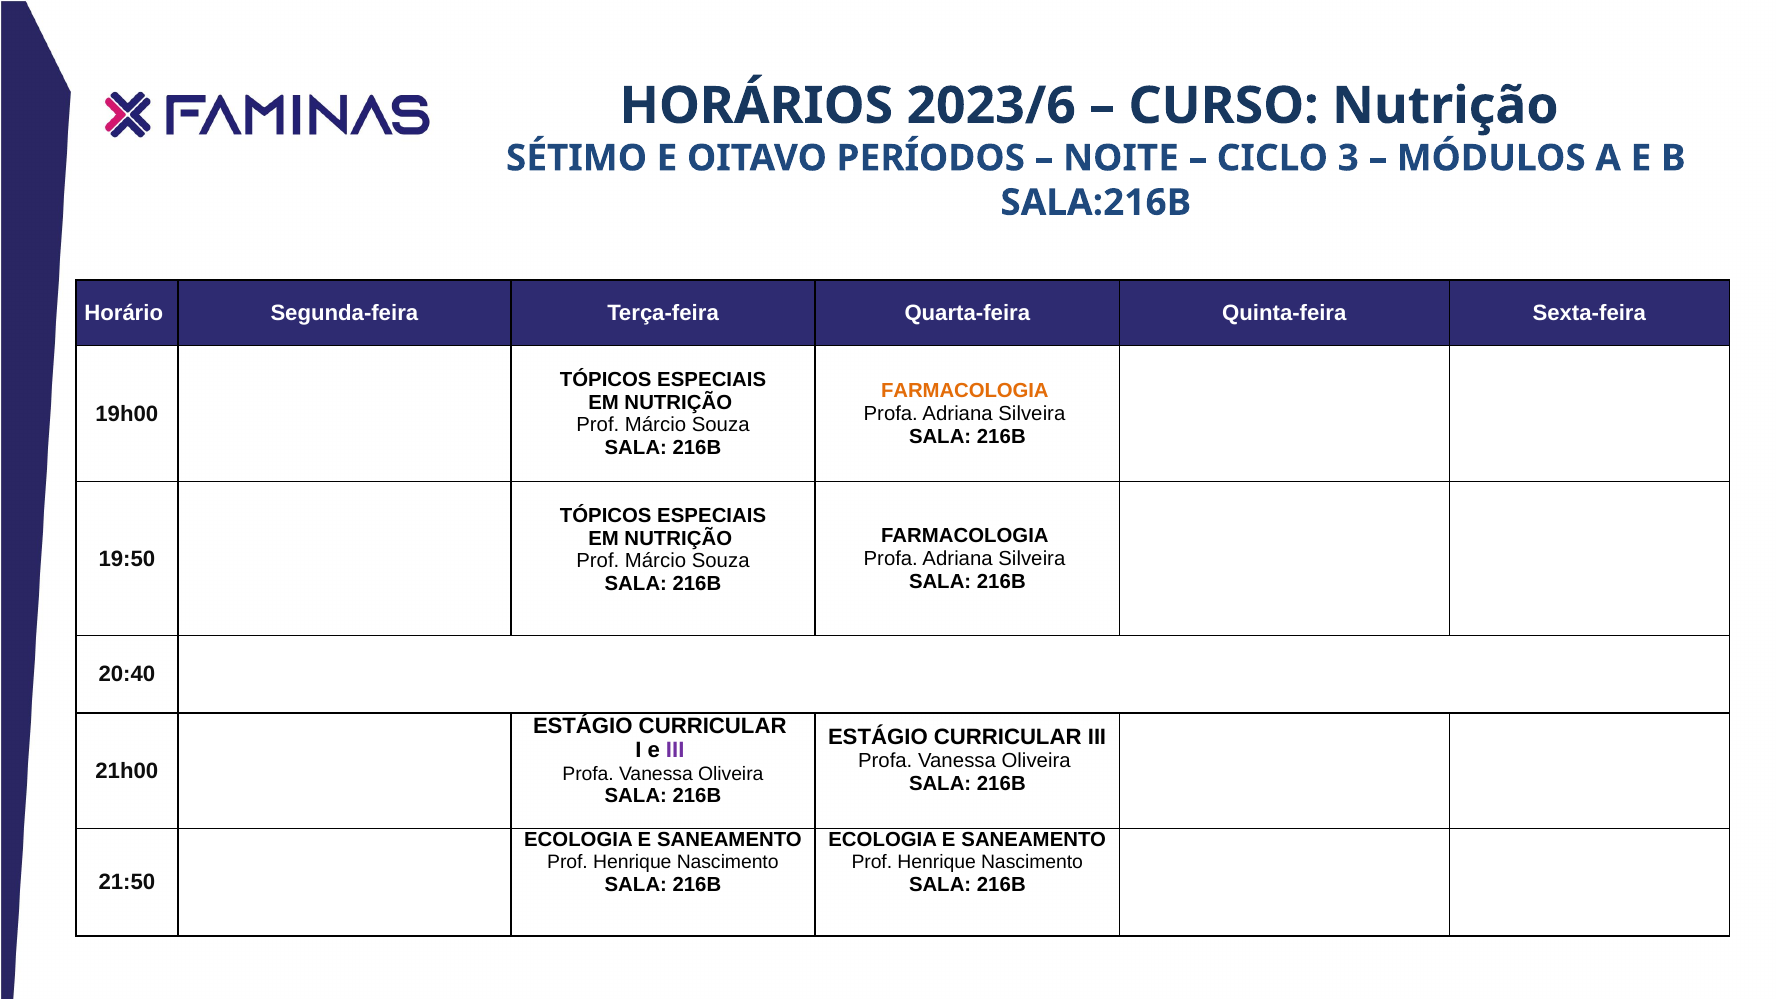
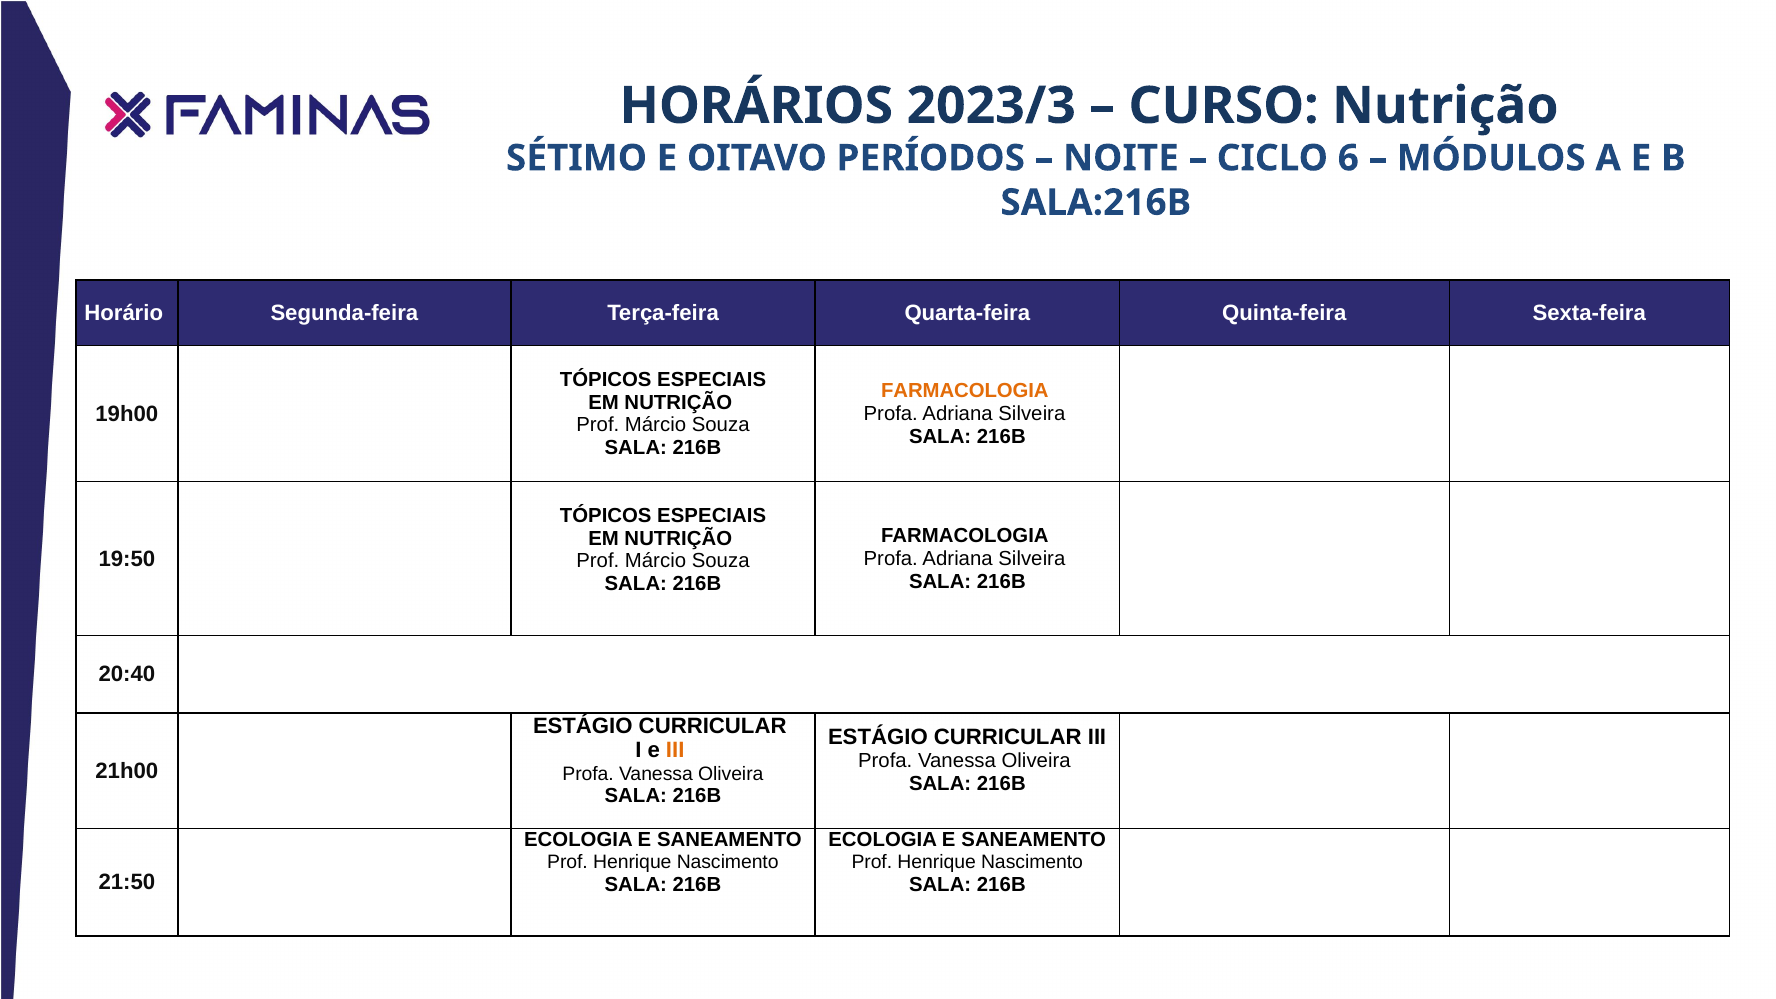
2023/6: 2023/6 -> 2023/3 (991, 106)
3: 3 -> 6 (1348, 158)
III colour: purple -> orange (675, 751)
